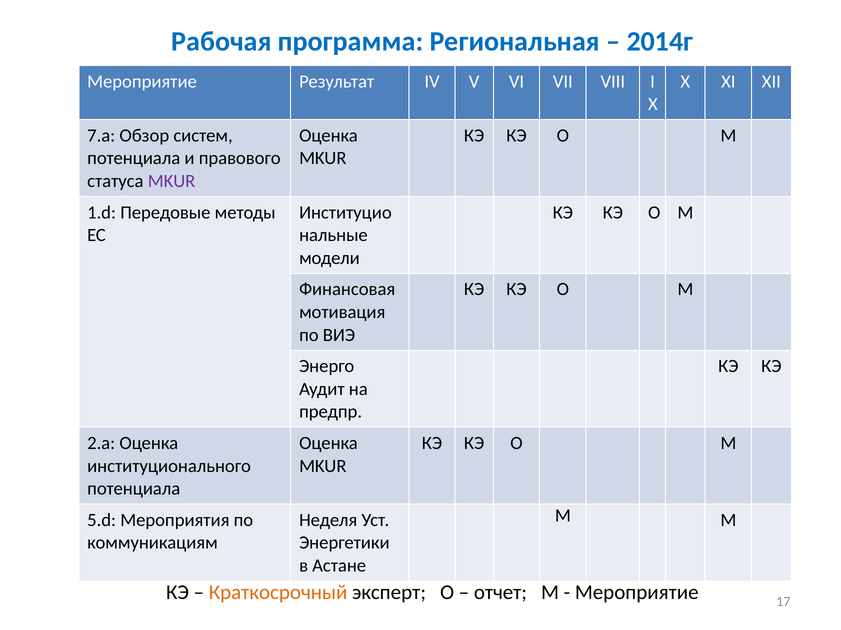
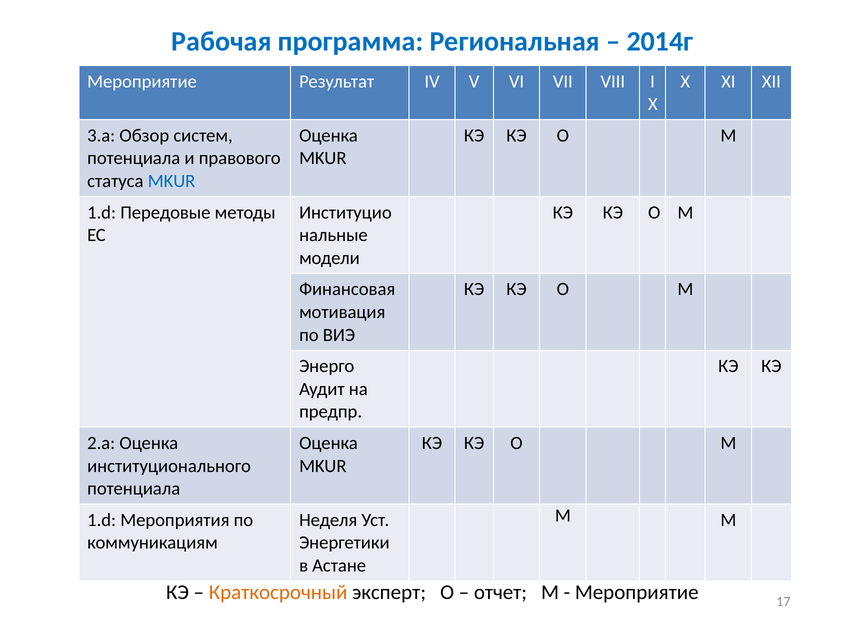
7.a: 7.a -> 3.a (101, 136)
MKUR colour: purple -> blue (172, 181)
5.d: 5.d -> 1.d (102, 521)
